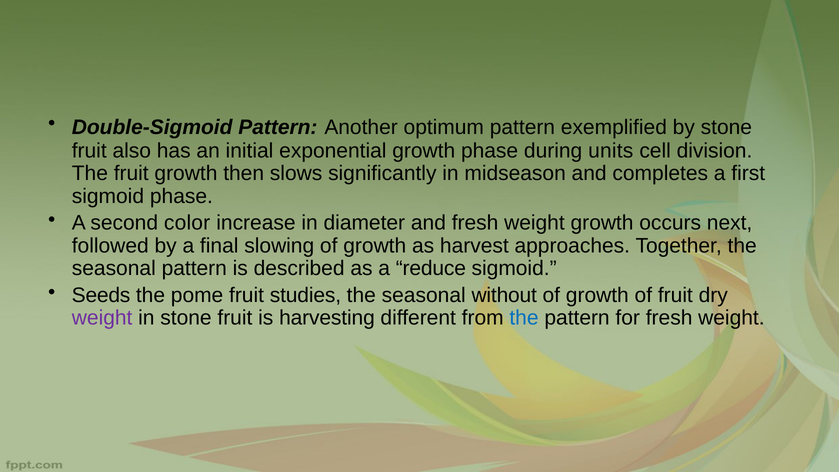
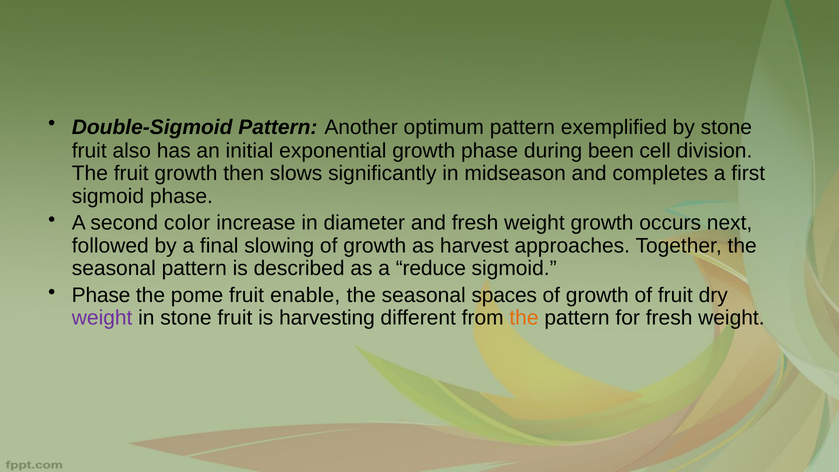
units: units -> been (611, 151)
Seeds: Seeds -> Phase (101, 295)
studies: studies -> enable (305, 295)
without: without -> spaces (504, 295)
the colour: blue -> orange (524, 318)
